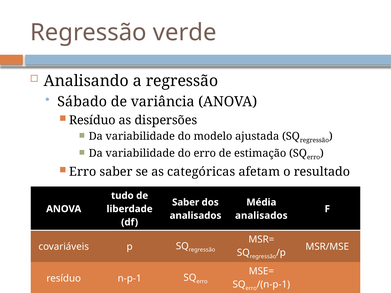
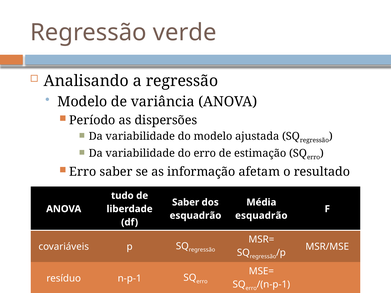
Sábado: Sábado -> Modelo (82, 102)
Resíduo: Resíduo -> Período (92, 120)
categóricas: categóricas -> informação (201, 172)
analisados: analisados -> esquadrão (195, 216)
analisados: analisados -> esquadrão (261, 216)
